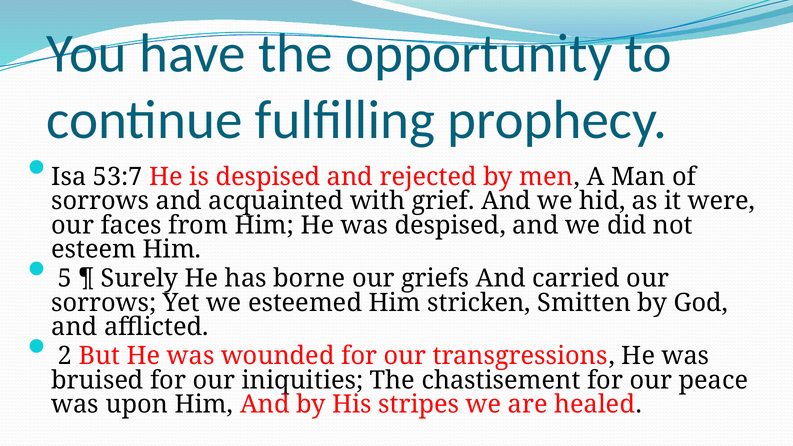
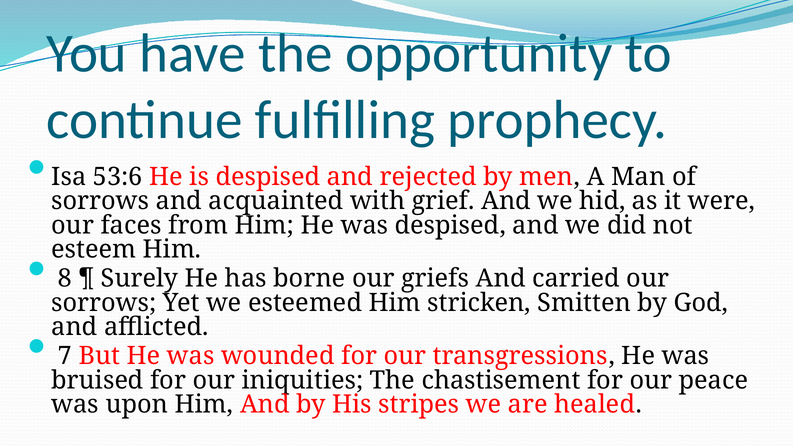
53:7: 53:7 -> 53:6 (118, 177)
5: 5 -> 8 (65, 278)
2: 2 -> 7 (65, 356)
